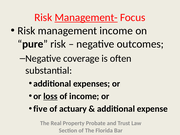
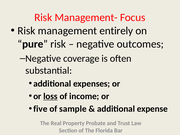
Management- underline: present -> none (86, 17)
management income: income -> entirely (116, 31)
actuary: actuary -> sample (73, 109)
